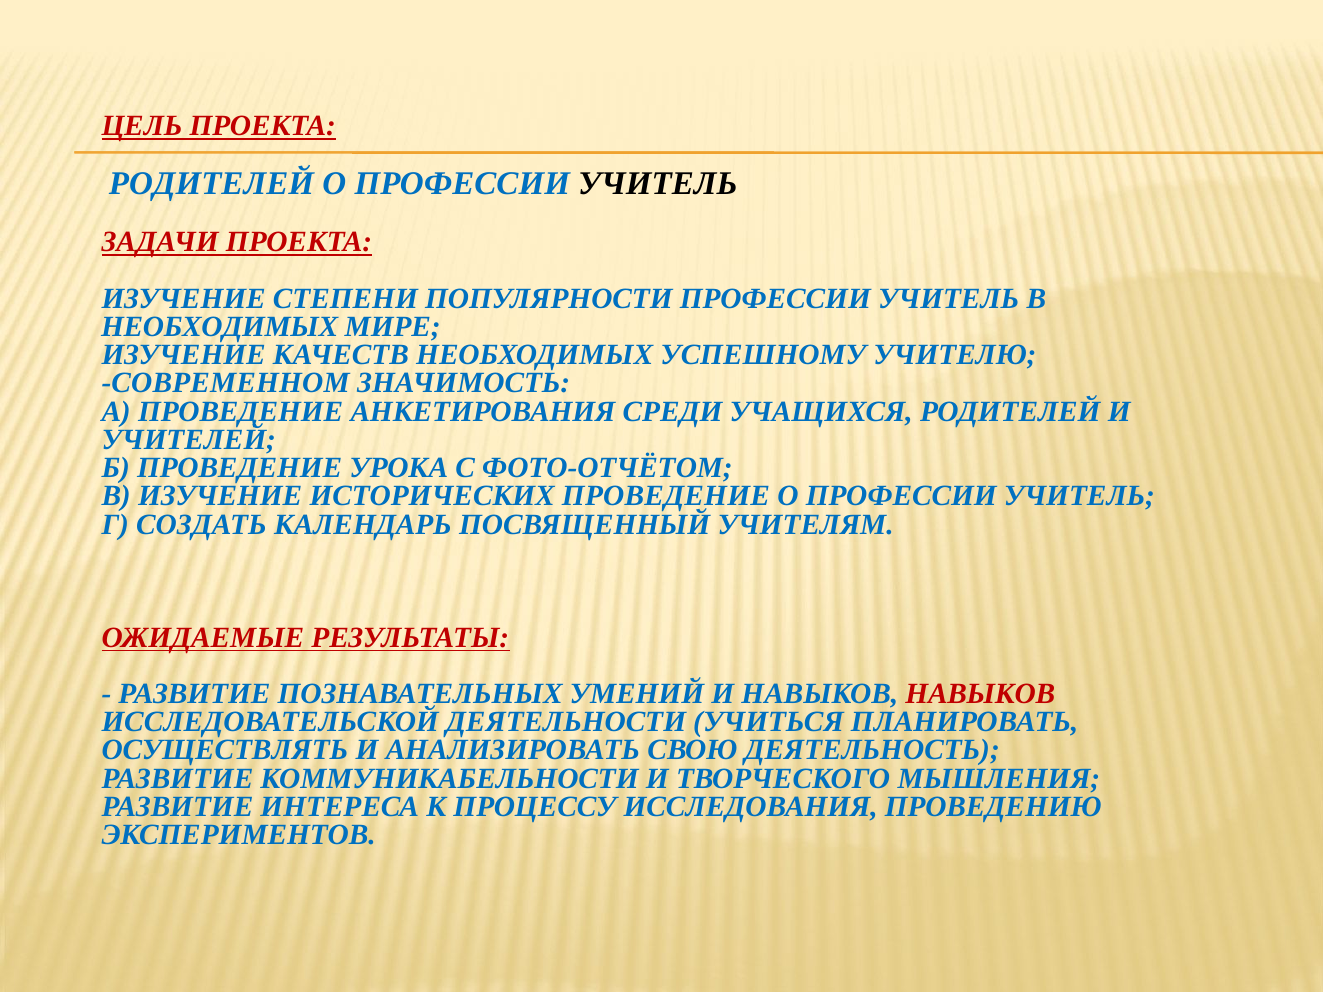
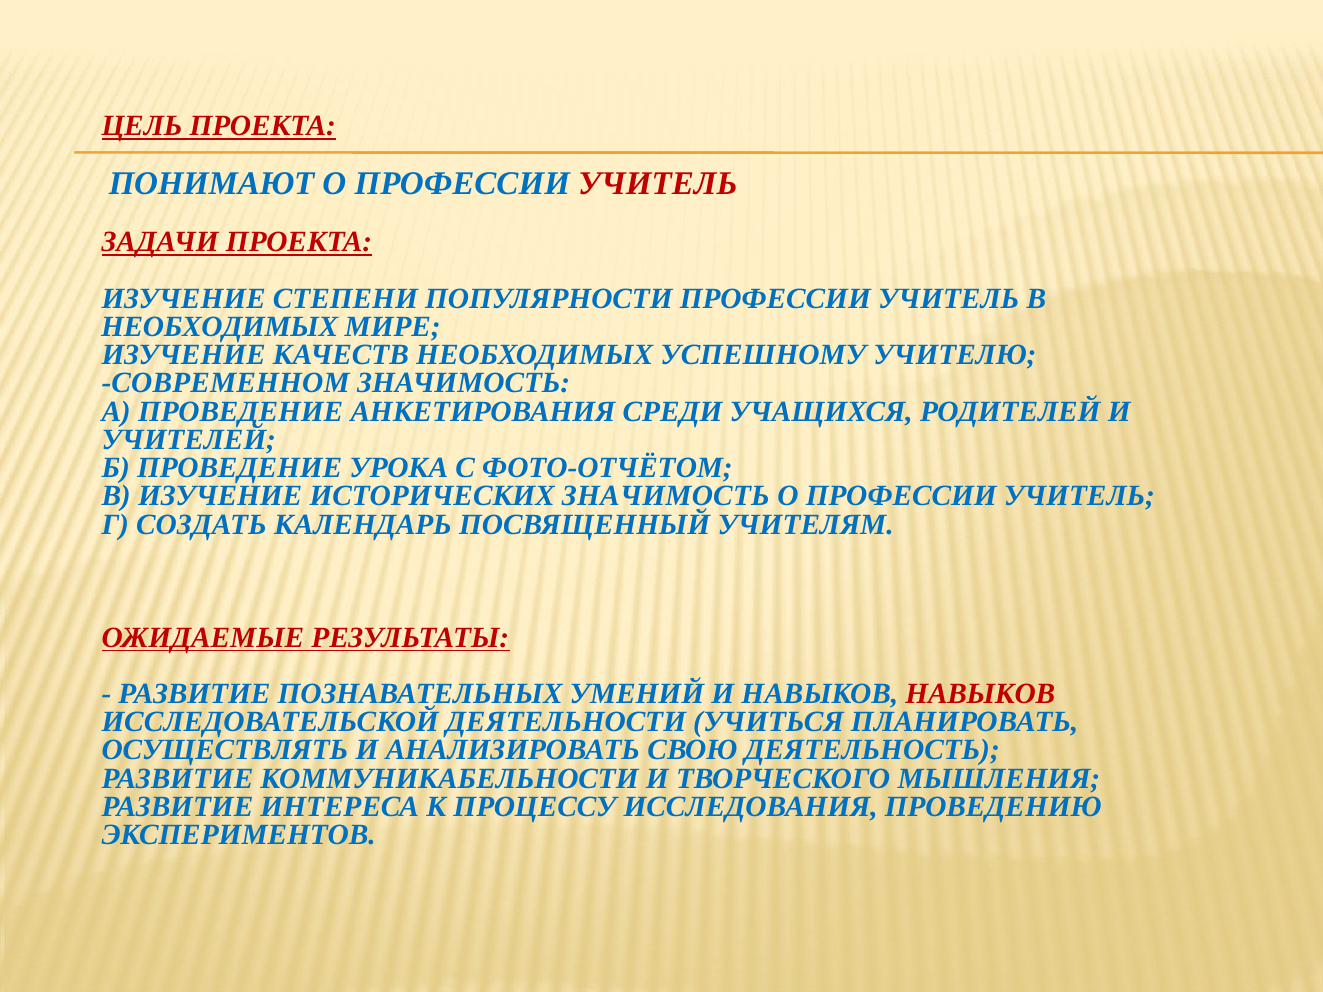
РОДИТЕЛЕЙ: РОДИТЕЛЕЙ -> ПОНИМАЮТ (212, 184)
УЧИТЕЛЬ colour: black -> red (658, 184)
ИСТОРИЧЕСКИХ ПРОВЕДЕНИЕ: ПРОВЕДЕНИЕ -> ЗНАЧИМОСТЬ (666, 496)
